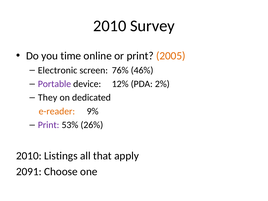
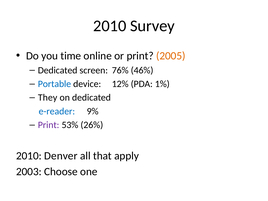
Electronic: Electronic -> Dedicated (58, 70)
Portable colour: purple -> blue (54, 84)
2%: 2% -> 1% (162, 84)
e-reader colour: orange -> blue (57, 111)
Listings: Listings -> Denver (61, 156)
2091: 2091 -> 2003 (29, 172)
